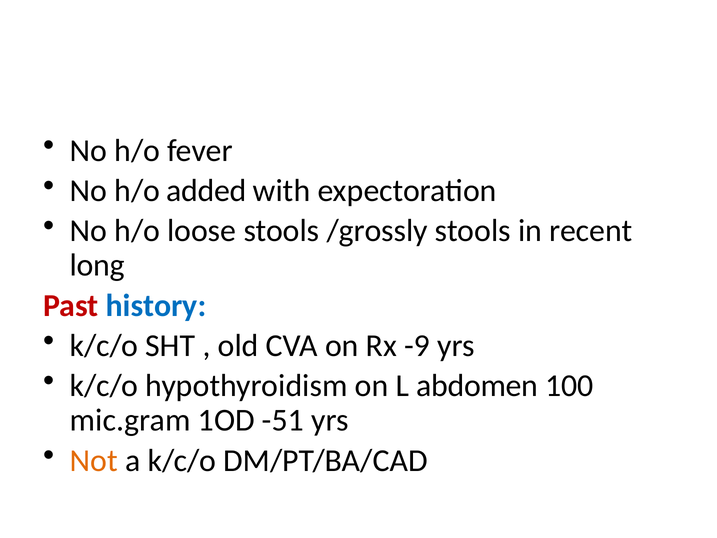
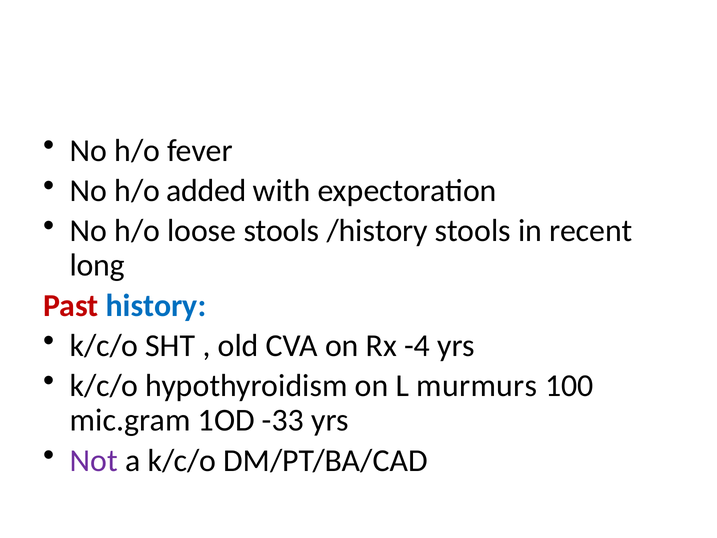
/grossly: /grossly -> /history (377, 231)
-9: -9 -> -4 (417, 346)
abdomen: abdomen -> murmurs (477, 386)
-51: -51 -> -33 (283, 420)
Not colour: orange -> purple (94, 460)
